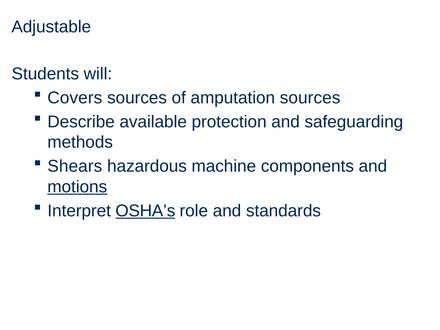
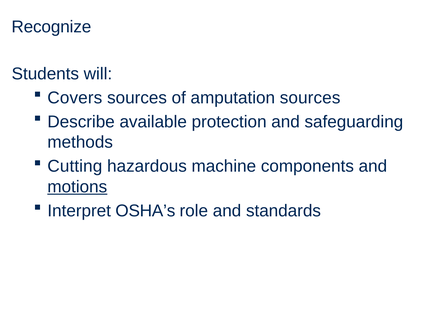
Adjustable: Adjustable -> Recognize (51, 27)
Shears: Shears -> Cutting (75, 166)
OSHA’s underline: present -> none (145, 211)
